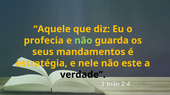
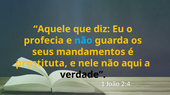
não colour: light green -> light blue (83, 41)
estratégia: estratégia -> prostituta (42, 64)
este: este -> aqui (132, 64)
